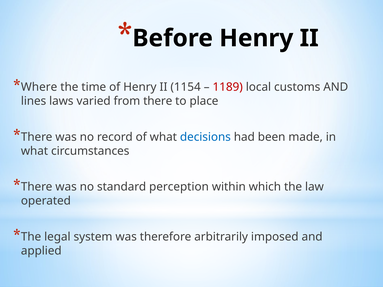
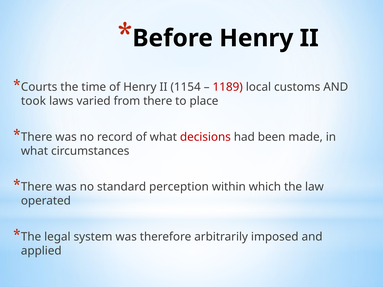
Where: Where -> Courts (39, 87)
lines: lines -> took (33, 101)
decisions colour: blue -> red (205, 137)
